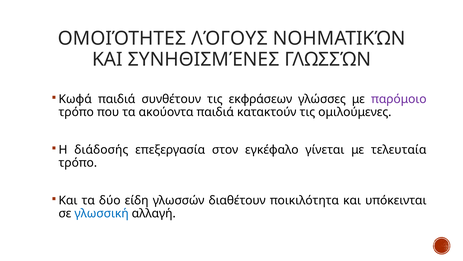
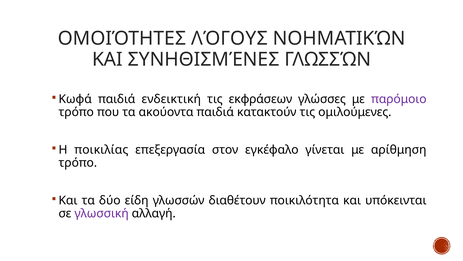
συνθέτουν: συνθέτουν -> ενδεικτική (171, 99)
διάδοσής: διάδοσής -> ποικιλίας (101, 150)
τελευταία: τελευταία -> αρίθμηση (399, 150)
γλωσσική colour: blue -> purple (102, 213)
